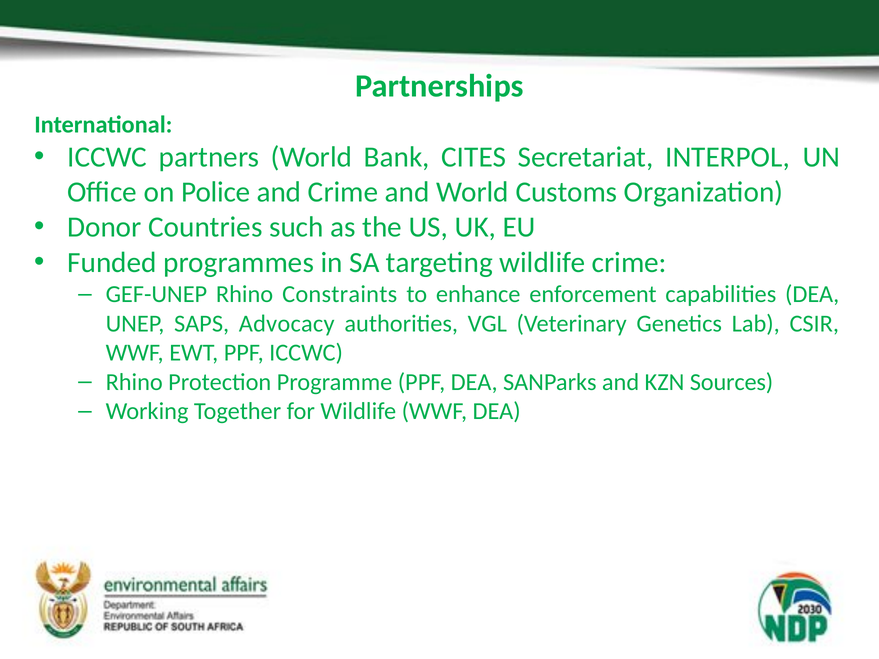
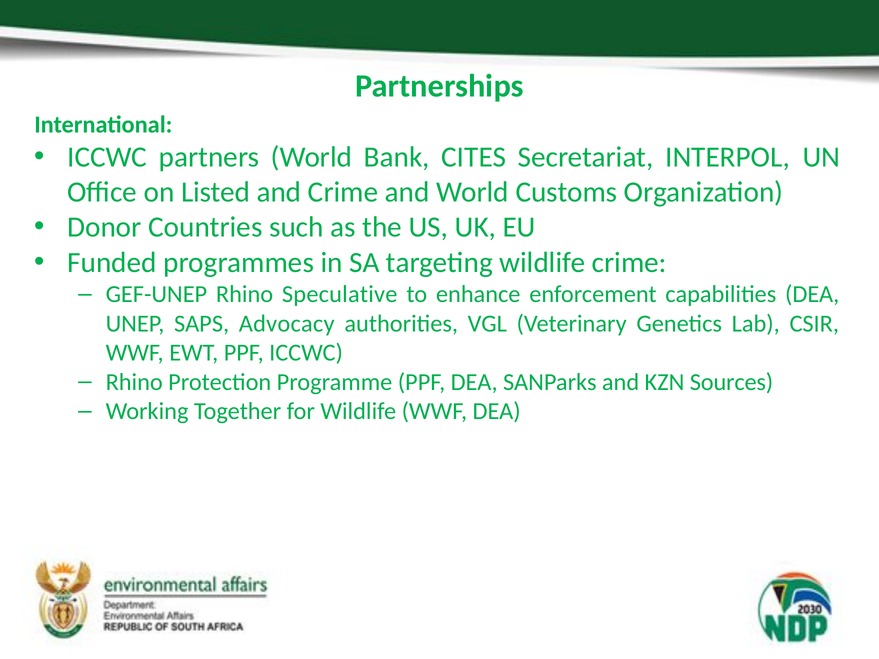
Police: Police -> Listed (216, 192)
Constraints: Constraints -> Speculative (340, 294)
